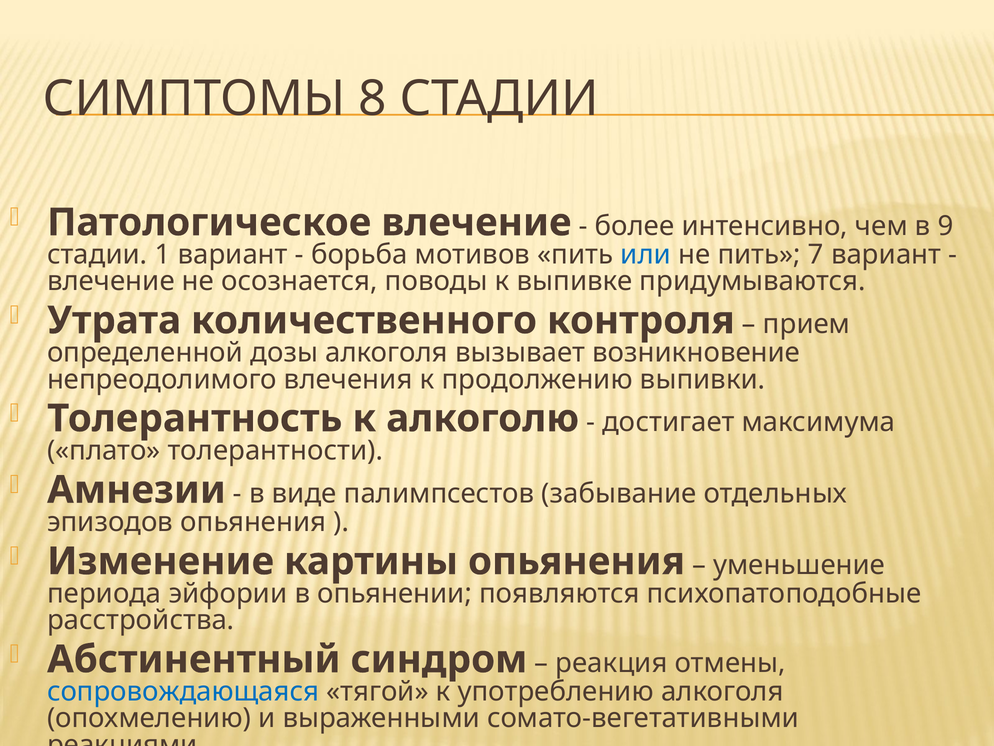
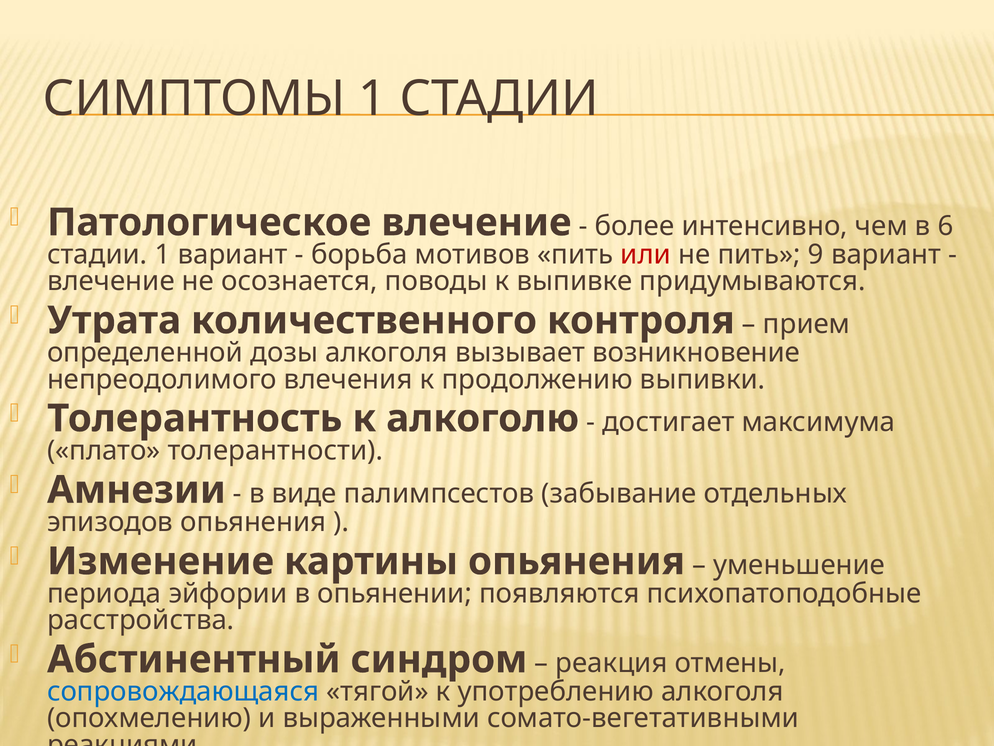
СИМПТОМЫ 8: 8 -> 1 (373, 99)
9: 9 -> 6 (946, 226)
или colour: blue -> red (646, 255)
7: 7 -> 9 (816, 255)
